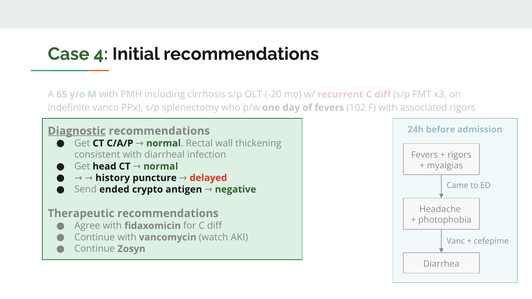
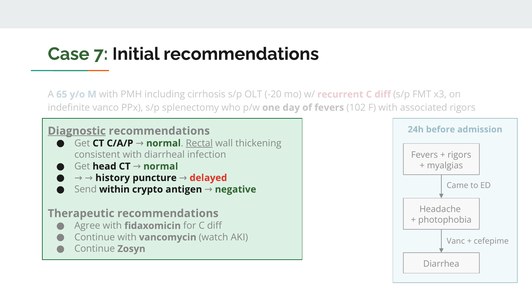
4: 4 -> 7 (101, 54)
Rectal underline: none -> present (199, 143)
ended: ended -> within (114, 190)
